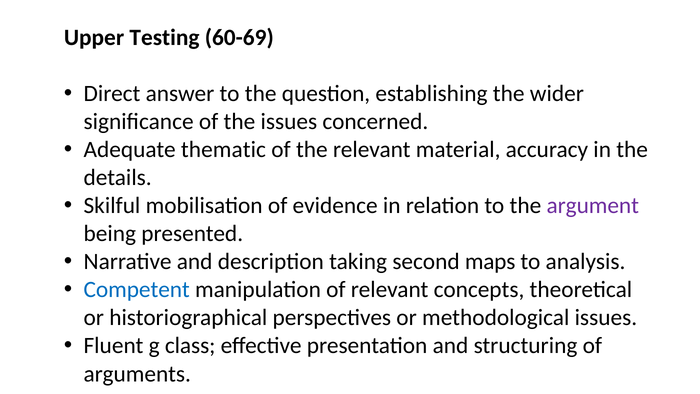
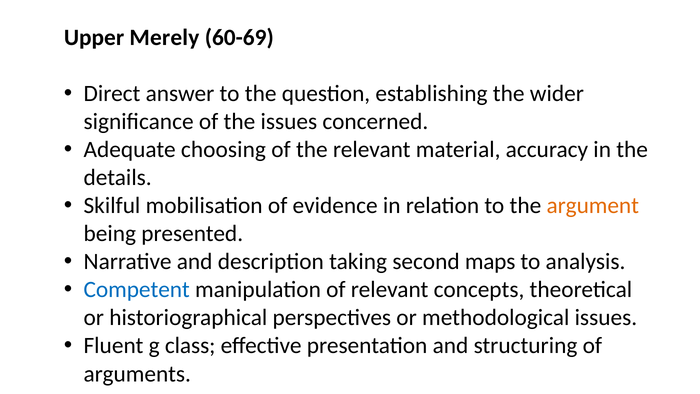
Testing: Testing -> Merely (164, 37)
thematic: thematic -> choosing (223, 150)
argument colour: purple -> orange (593, 206)
